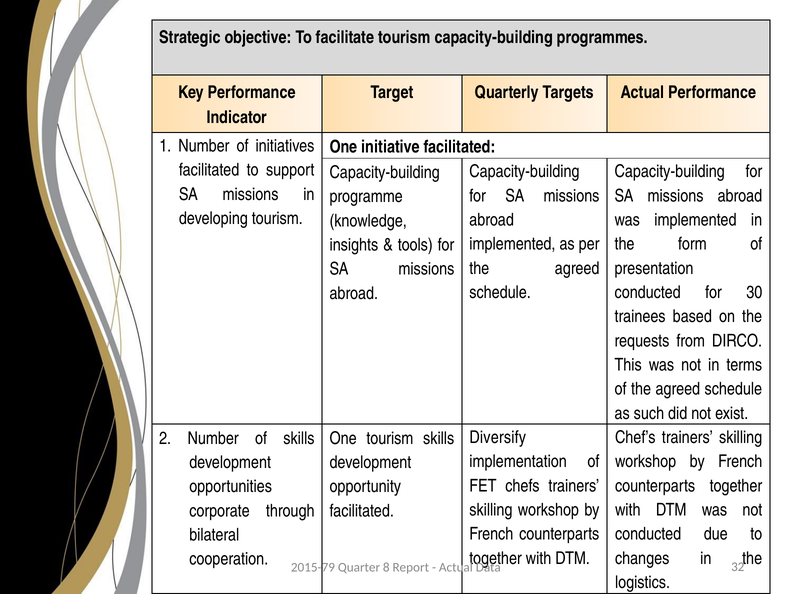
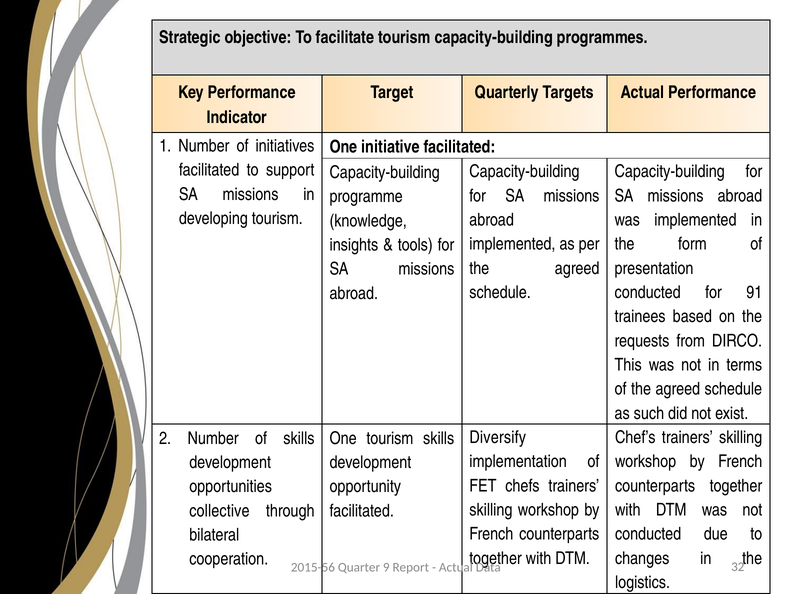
30: 30 -> 91 (754, 292)
corporate: corporate -> collective (219, 511)
2015-79: 2015-79 -> 2015-56 (313, 567)
8: 8 -> 9 (386, 567)
